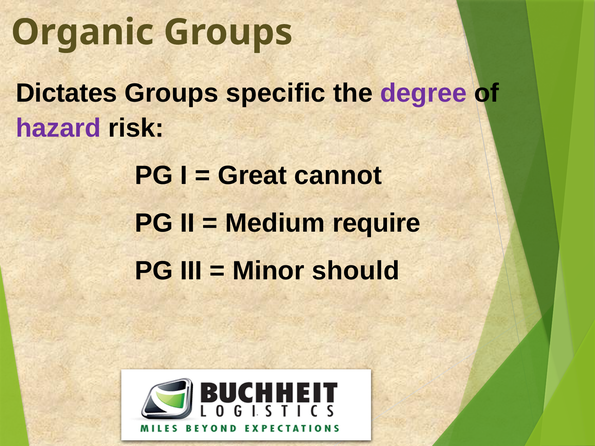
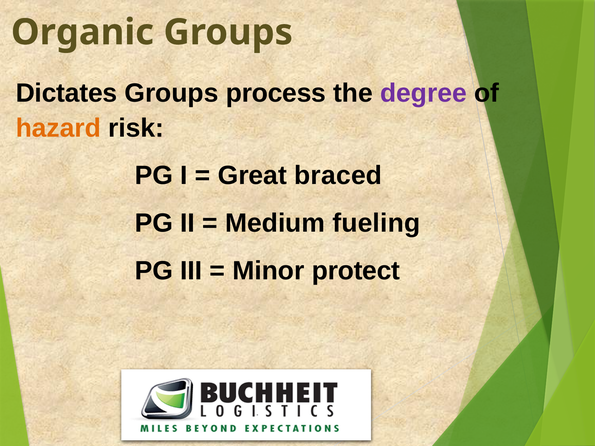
specific: specific -> process (276, 93)
hazard colour: purple -> orange (58, 128)
cannot: cannot -> braced (338, 176)
require: require -> fueling (376, 223)
should: should -> protect (356, 271)
